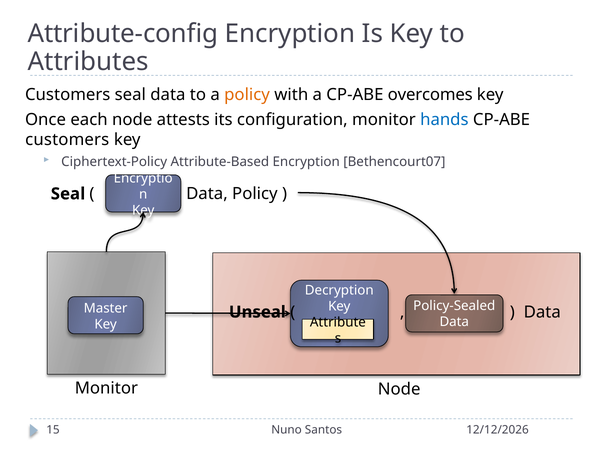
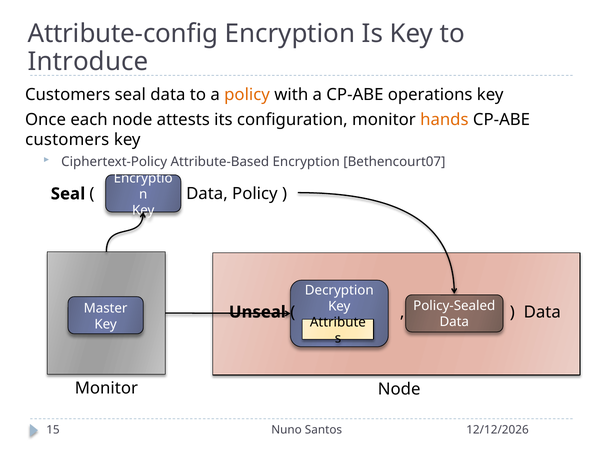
Attributes: Attributes -> Introduce (88, 62)
overcomes: overcomes -> operations (430, 95)
hands colour: blue -> orange (444, 120)
